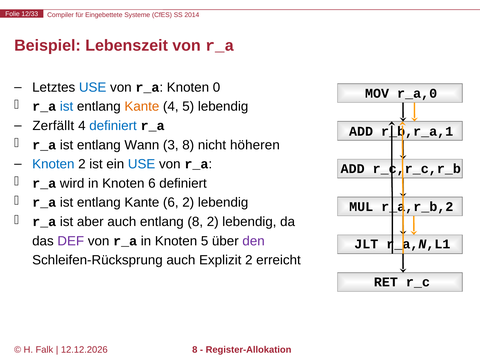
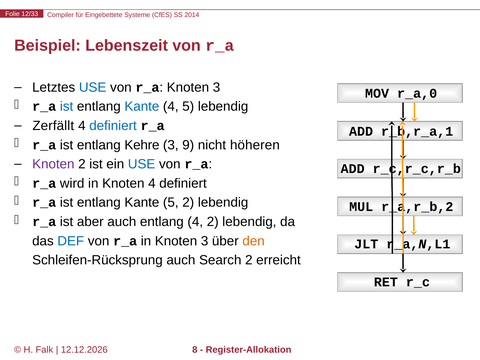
r_a Knoten 0: 0 -> 3 (217, 87)
Kante colour: orange -> blue (142, 107)
Wann: Wann -> Kehre (142, 145)
3 8: 8 -> 9 (188, 145)
Knoten colour: blue -> purple (53, 164)
Knoten 6: 6 -> 4 (152, 183)
Kante 6: 6 -> 5 (171, 203)
entlang 8: 8 -> 4 (195, 222)
DEF colour: purple -> blue (71, 241)
in Knoten 5: 5 -> 3 (205, 241)
den colour: purple -> orange (254, 241)
Explizit: Explizit -> Search (220, 260)
